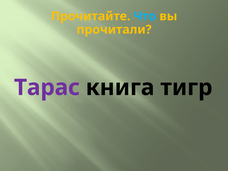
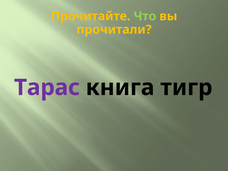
Что colour: light blue -> light green (145, 16)
